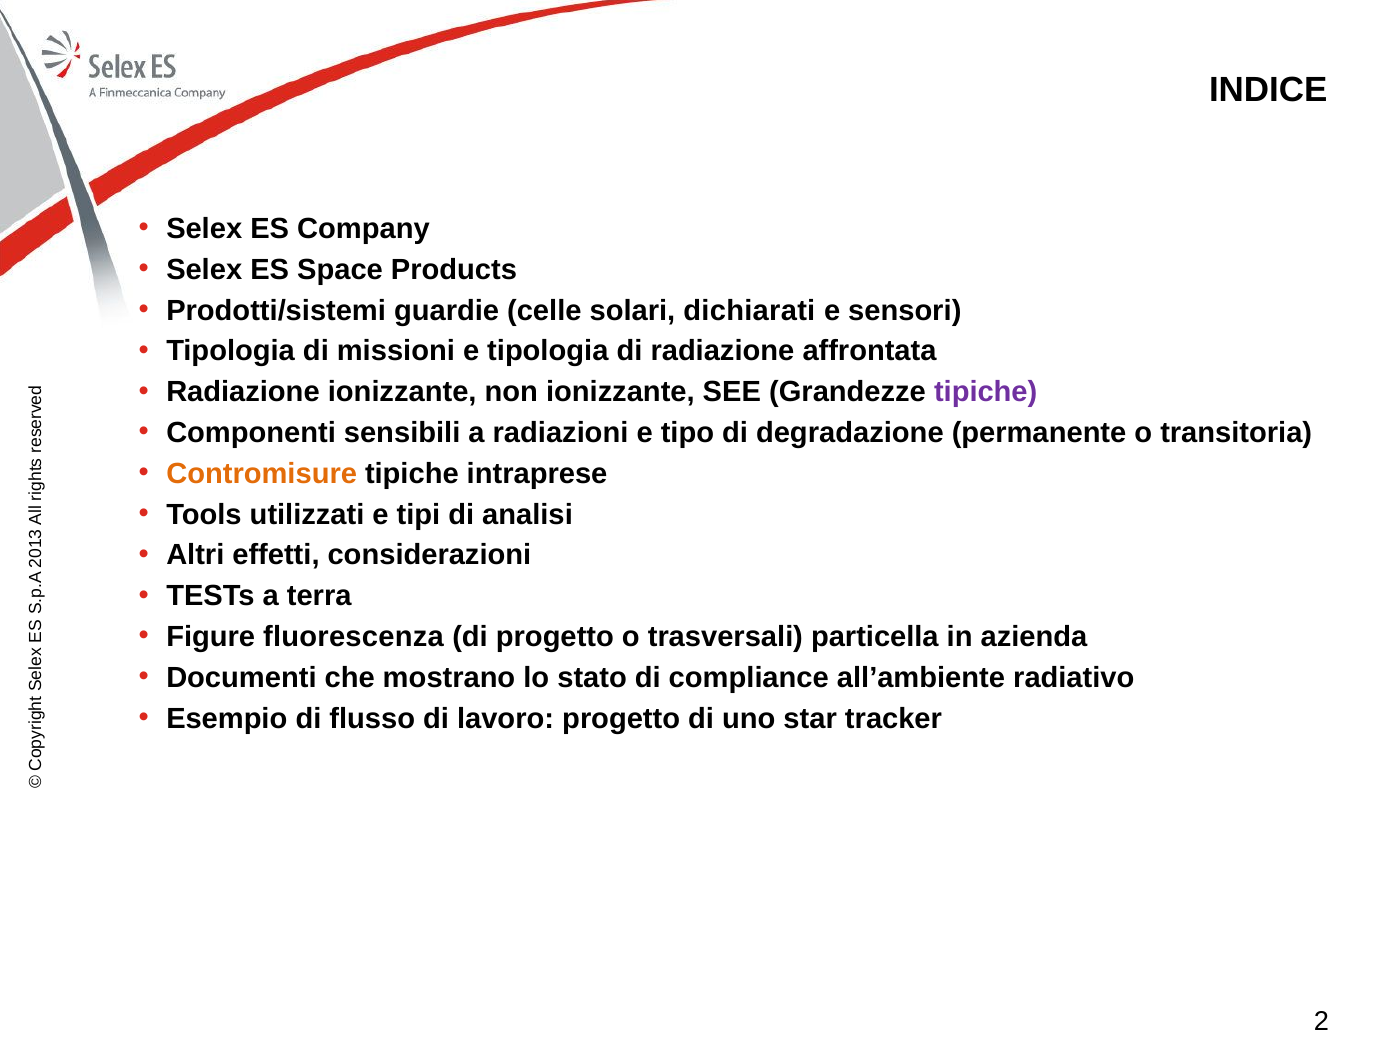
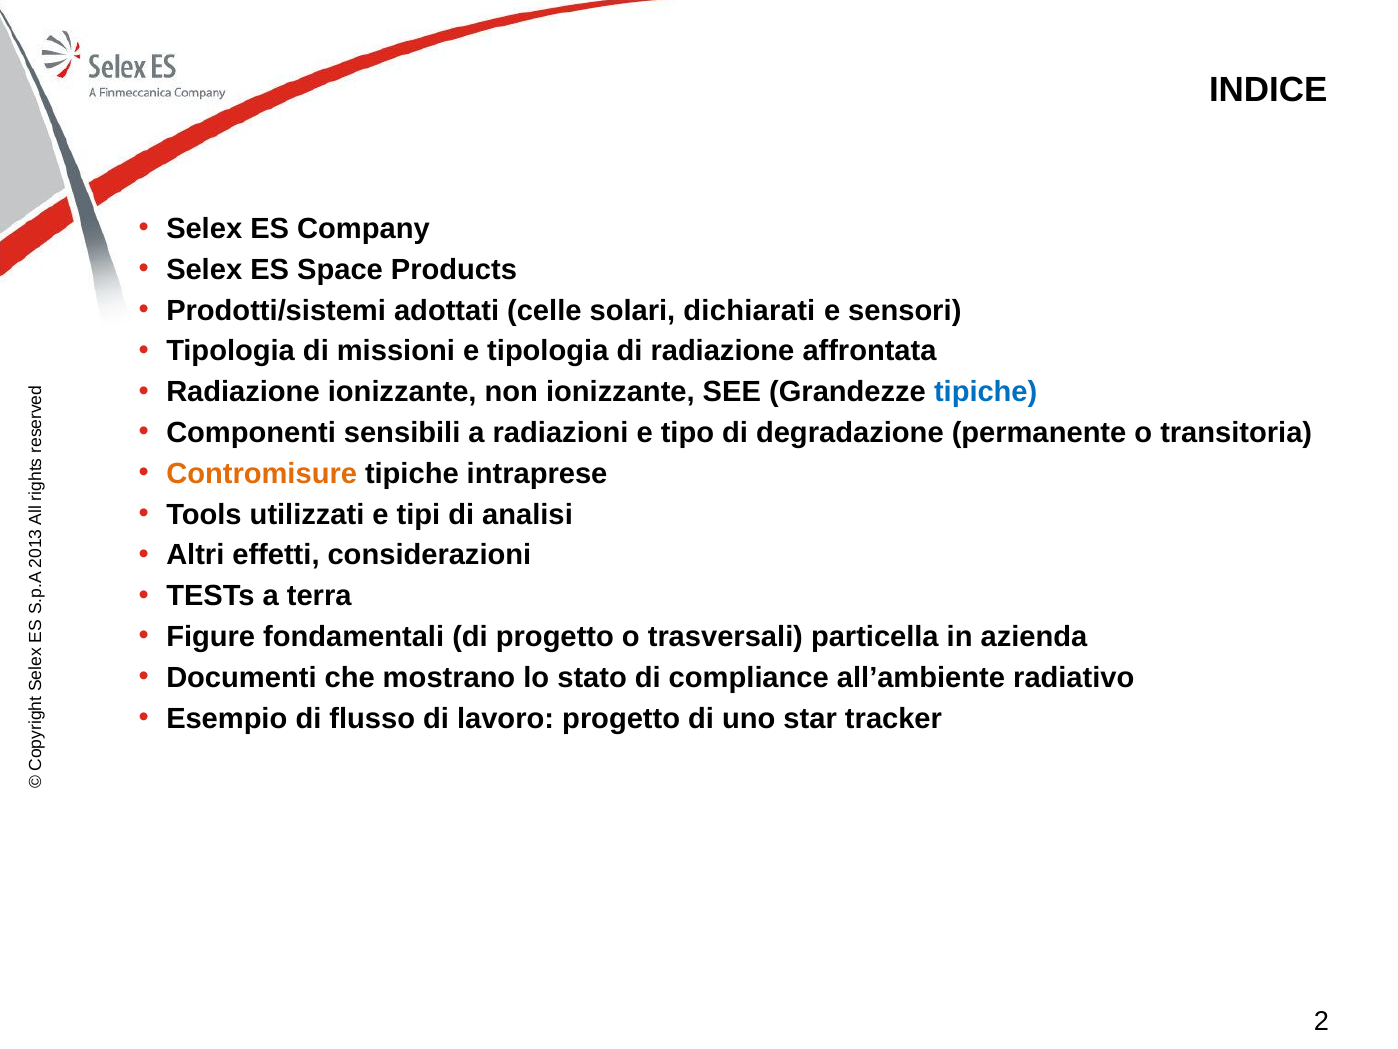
guardie: guardie -> adottati (447, 310)
tipiche colour: purple -> blue (986, 392)
fluorescenza: fluorescenza -> fondamentali (354, 637)
